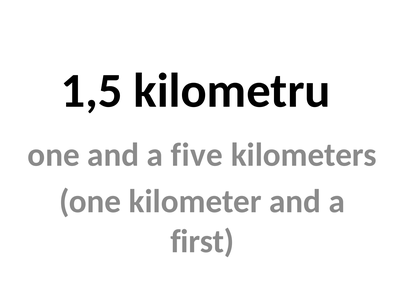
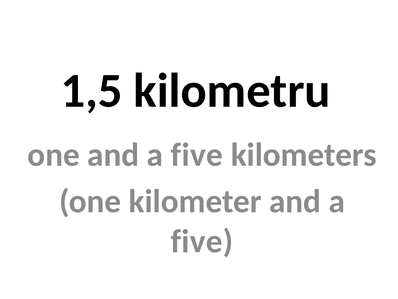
first: first -> five (202, 241)
